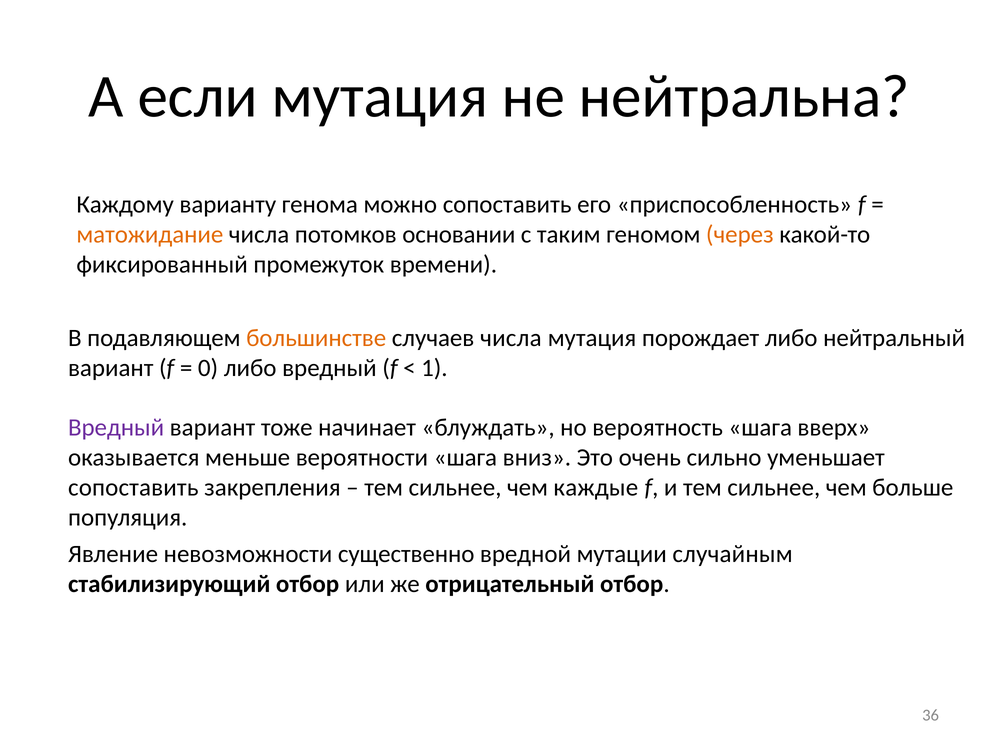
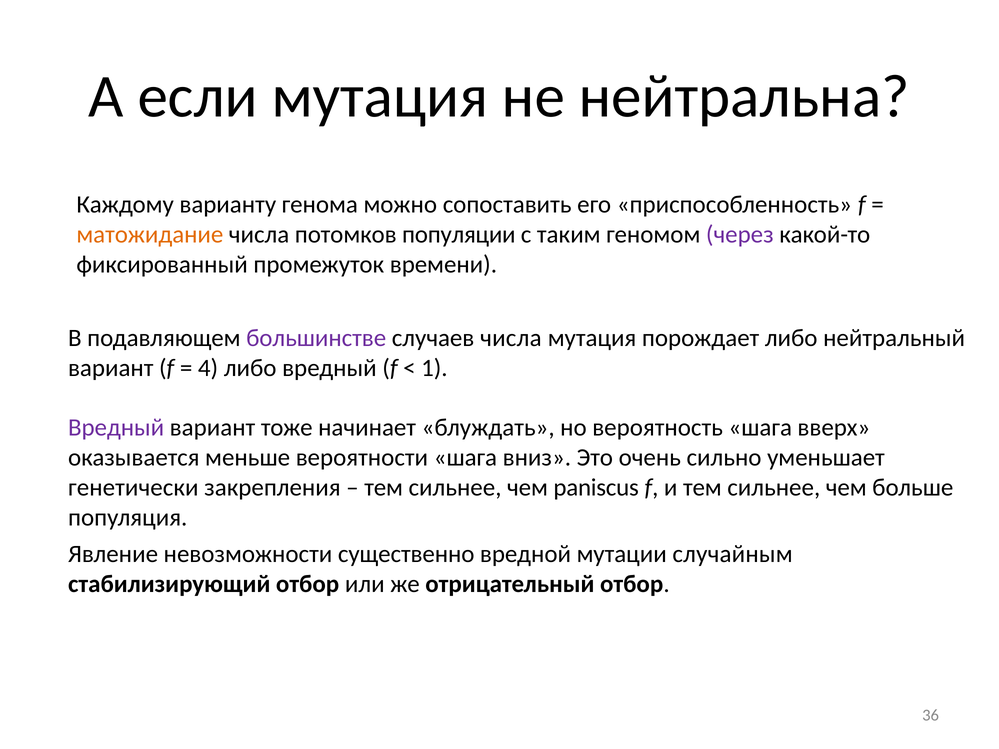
основании: основании -> популяции (459, 235)
через colour: orange -> purple (740, 235)
большинстве colour: orange -> purple (316, 338)
0: 0 -> 4 (208, 368)
сопоставить: сопоставить -> генетически (133, 488)
каждые: каждые -> paniscus (596, 488)
